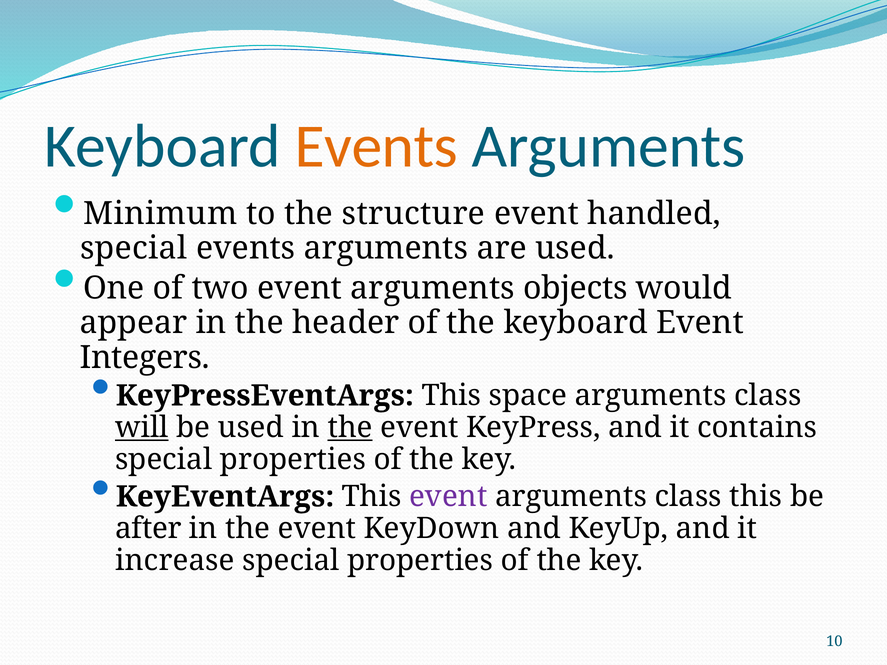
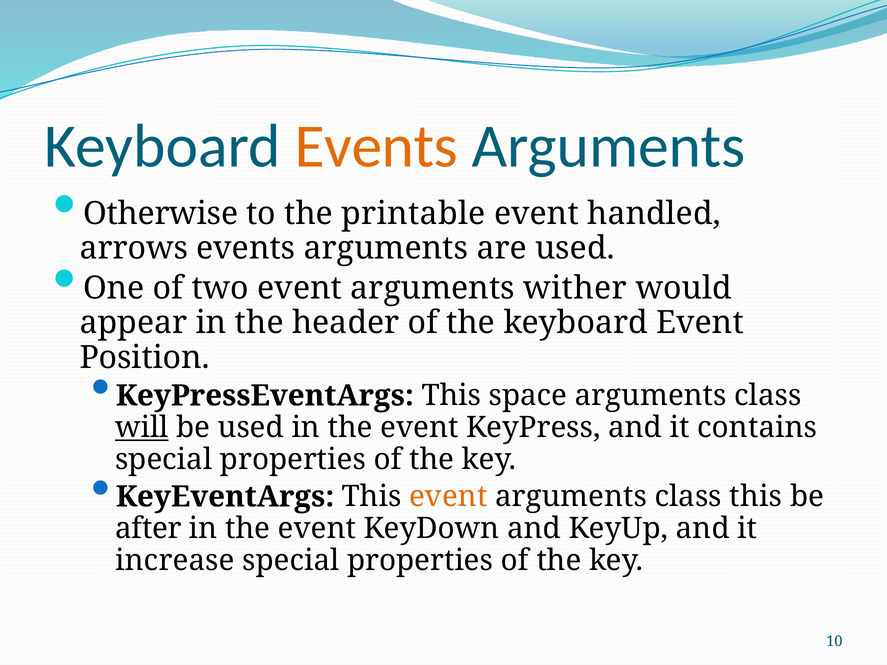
Minimum: Minimum -> Otherwise (161, 214)
structure: structure -> printable (414, 214)
special: special -> arrows (134, 248)
objects: objects -> wither (575, 288)
Integers: Integers -> Position (145, 358)
the underline: present -> none (350, 428)
event colour: purple -> orange (448, 497)
